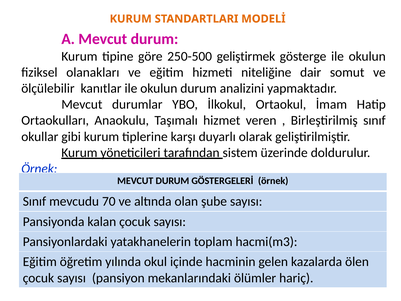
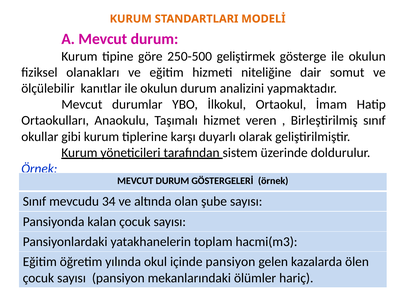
70: 70 -> 34 (109, 201)
içinde hacminin: hacminin -> pansiyon (230, 262)
